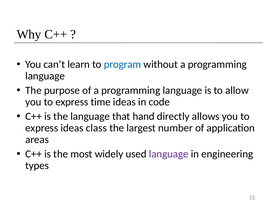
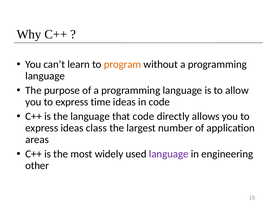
program colour: blue -> orange (123, 65)
that hand: hand -> code (144, 117)
types: types -> other (37, 166)
